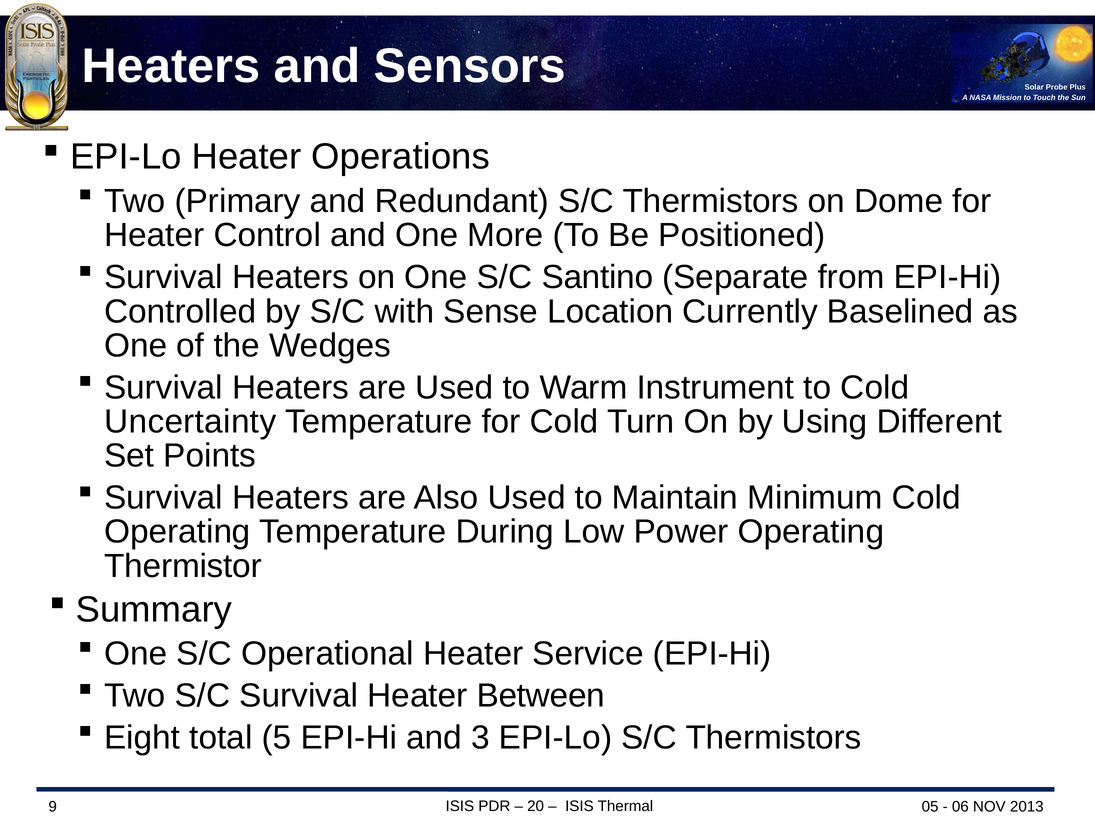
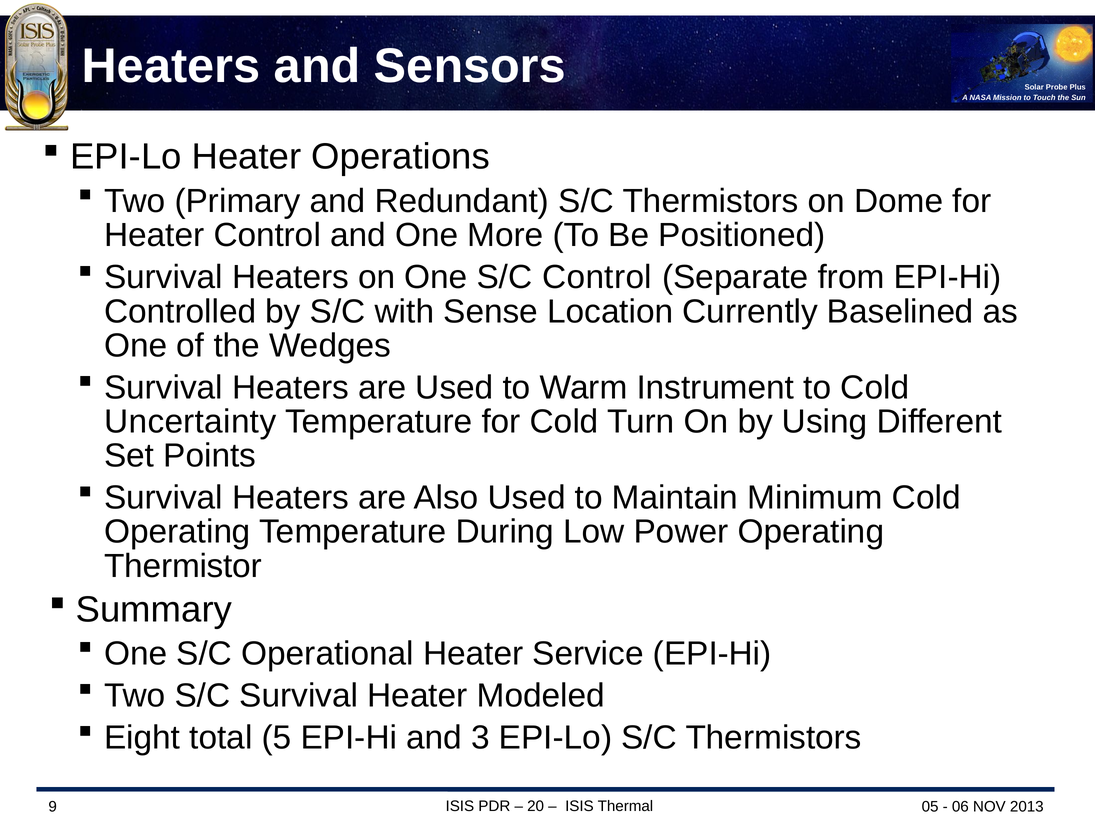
S/C Santino: Santino -> Control (597, 277)
Between: Between -> Modeled (541, 696)
